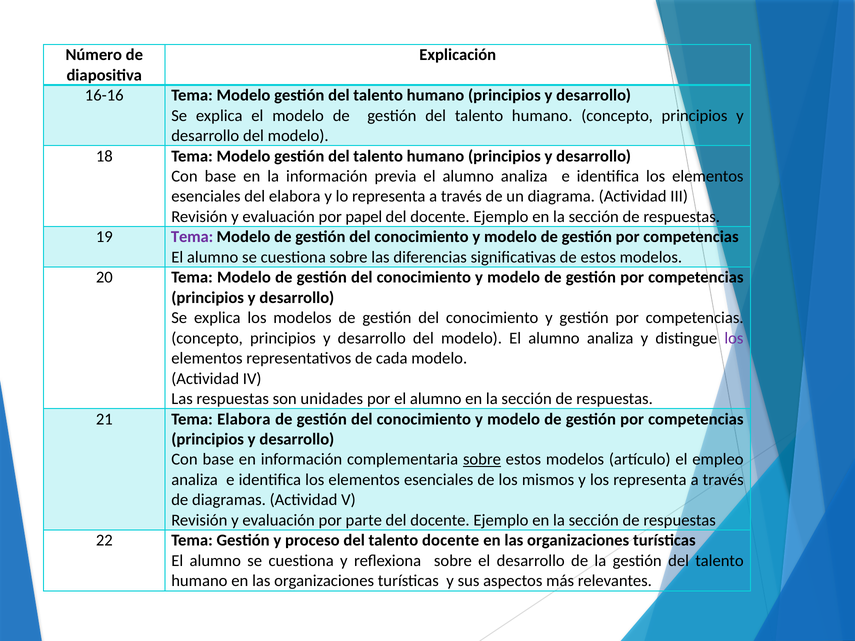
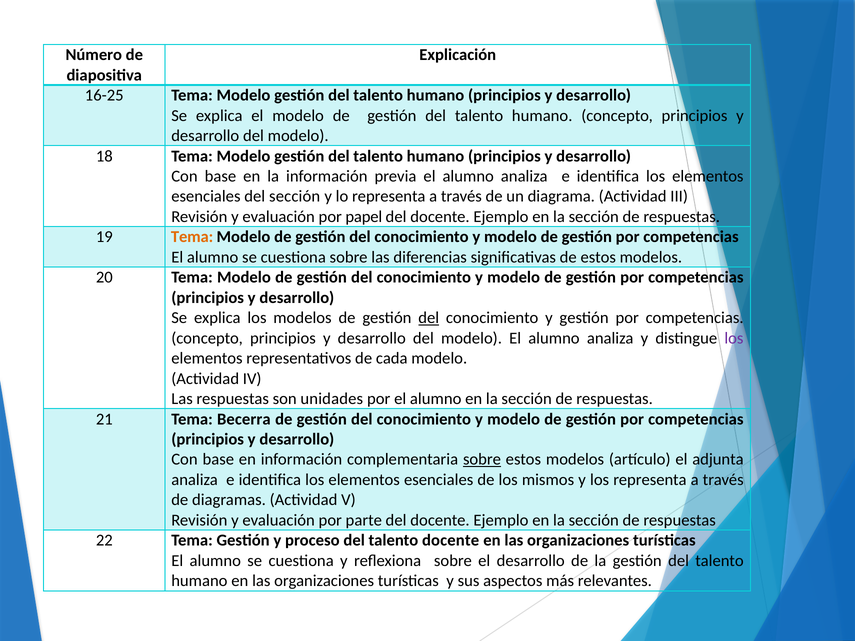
16-16: 16-16 -> 16-25 (104, 95)
del elabora: elabora -> sección (295, 197)
Tema colour: purple -> orange (192, 237)
del underline: none -> present (429, 318)
Tema Elabora: Elabora -> Becerra (244, 419)
empleo: empleo -> adjunta (718, 460)
